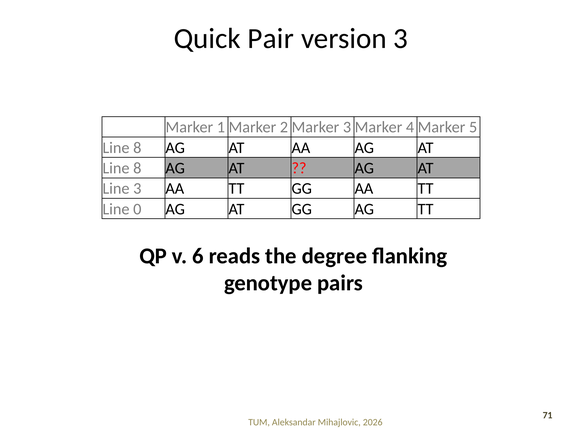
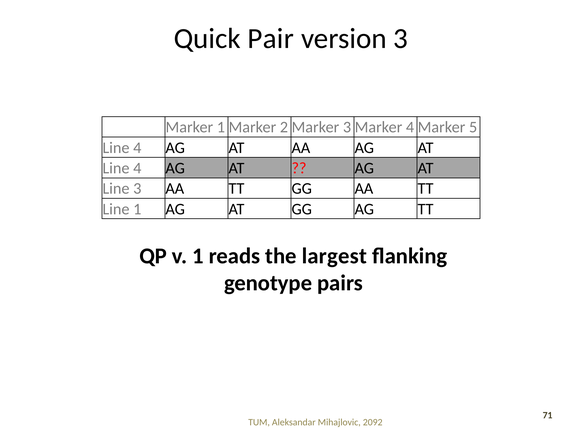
8: 8 -> 4 (137, 148)
8: 8 -> 4 (137, 168)
Line 0: 0 -> 1 (137, 209)
v 6: 6 -> 1 (198, 256)
degree: degree -> largest (334, 256)
2026: 2026 -> 2092 (373, 422)
